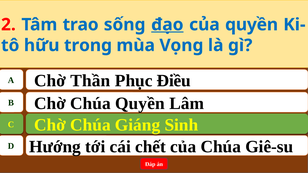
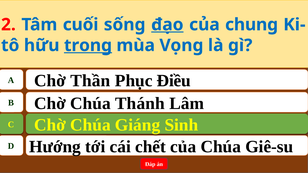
trao: trao -> cuối (81, 25)
của quyền: quyền -> chung (252, 25)
trong underline: none -> present (88, 45)
Chúa Quyền: Quyền -> Thánh (140, 103)
